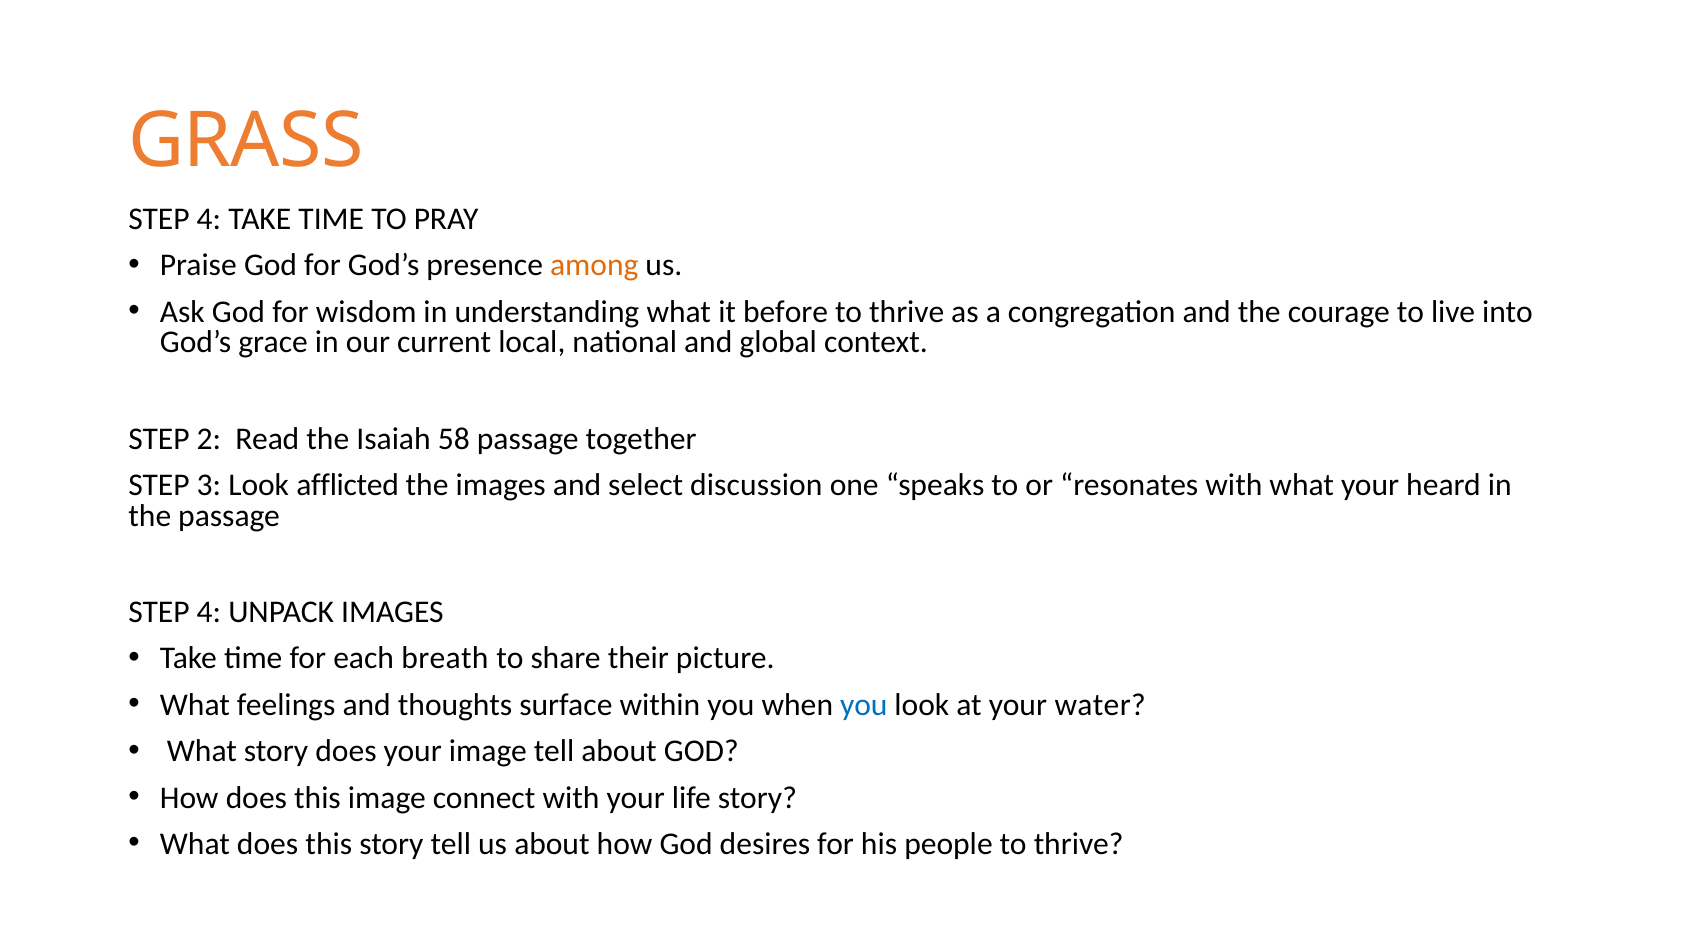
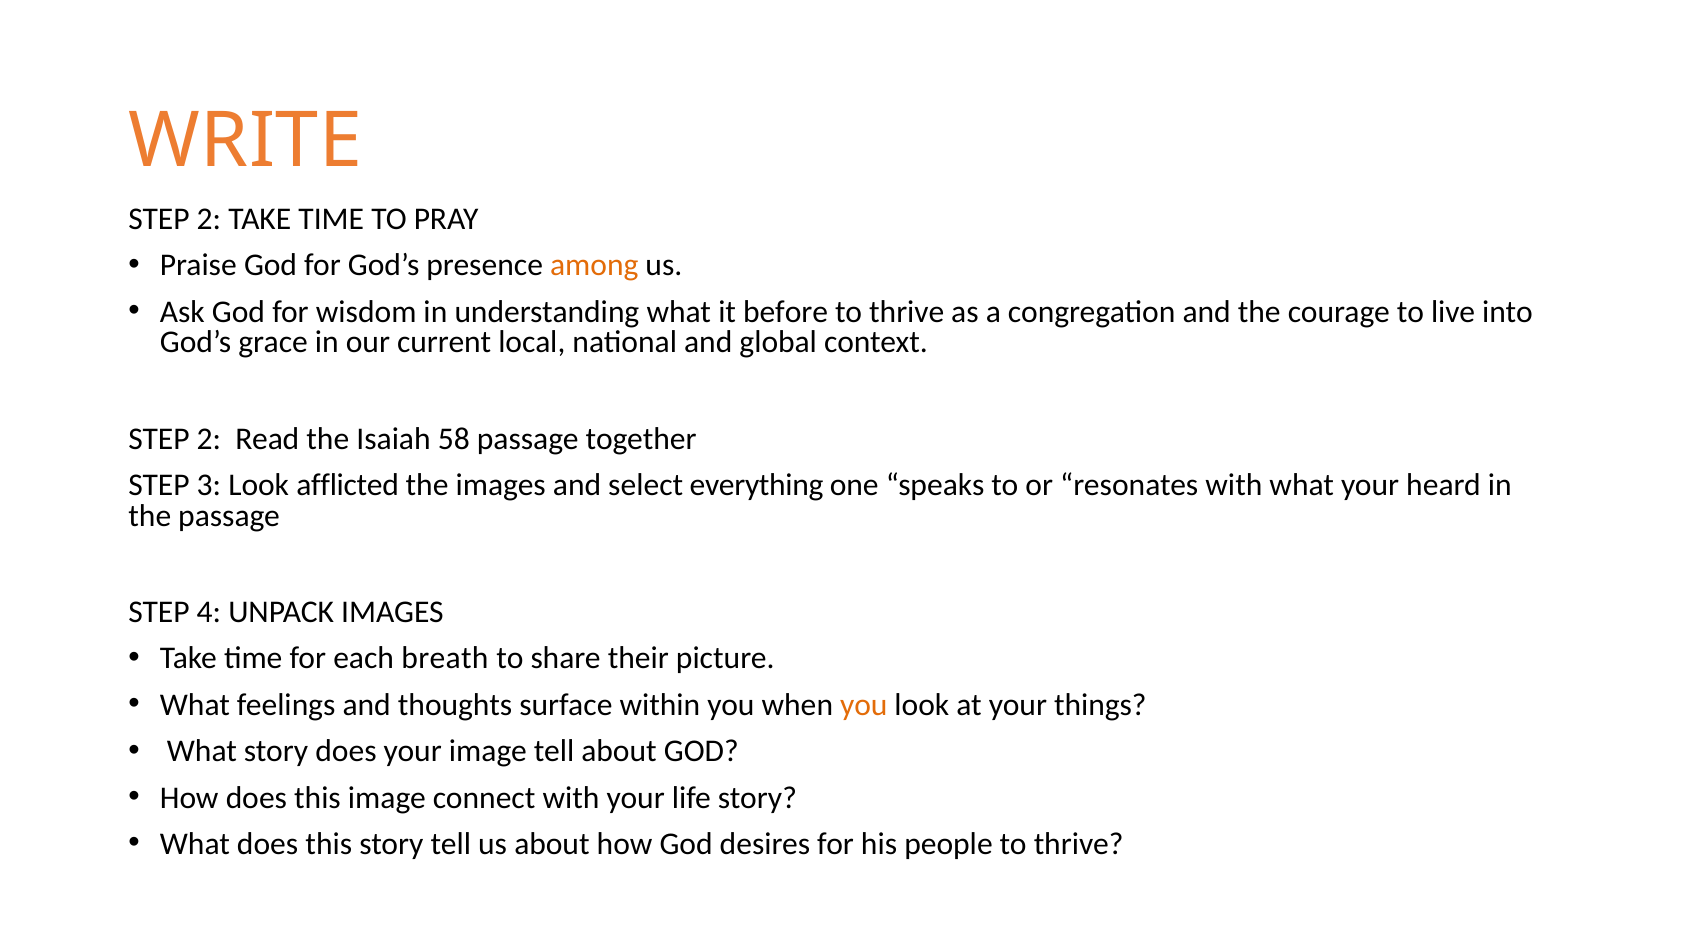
GRASS: GRASS -> WRITE (245, 141)
4: 4 -> 2 (209, 219)
discussion: discussion -> everything (757, 485)
you colour: blue -> orange (864, 705)
water: water -> things (1100, 705)
